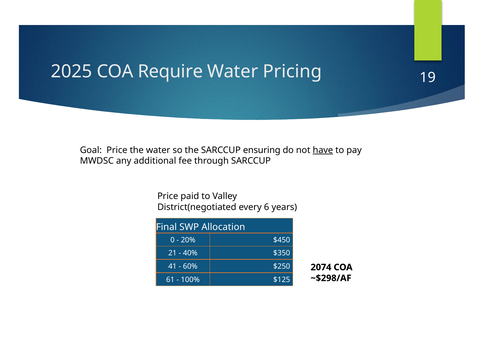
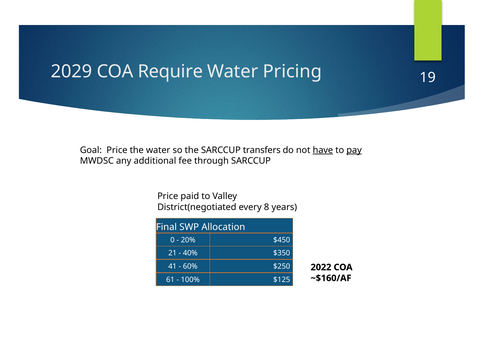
2025: 2025 -> 2029 (71, 72)
ensuring: ensuring -> transfers (262, 150)
pay underline: none -> present (354, 150)
6: 6 -> 8 (267, 207)
2074: 2074 -> 2022 (321, 267)
~$298/AF: ~$298/AF -> ~$160/AF (331, 278)
